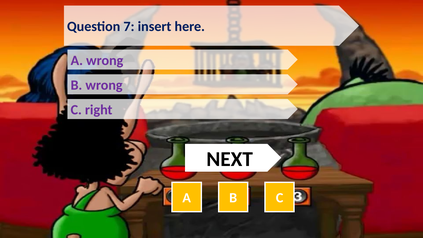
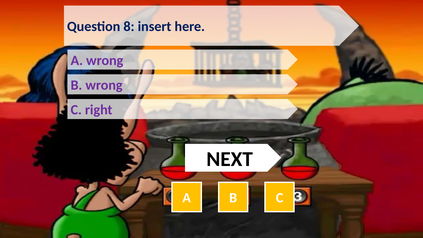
7: 7 -> 8 (129, 27)
